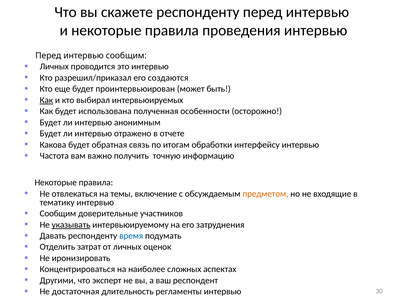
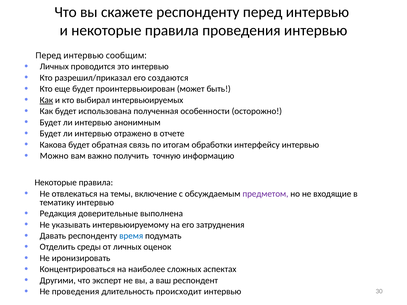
Частота: Частота -> Можно (54, 156)
предметом colour: orange -> purple (265, 194)
Сообщим: Сообщим -> Редакция (58, 214)
участников: участников -> выполнена (162, 214)
указывать underline: present -> none (71, 225)
затрат: затрат -> среды (89, 247)
Не достаточная: достаточная -> проведения (76, 292)
регламенты: регламенты -> происходит (179, 292)
